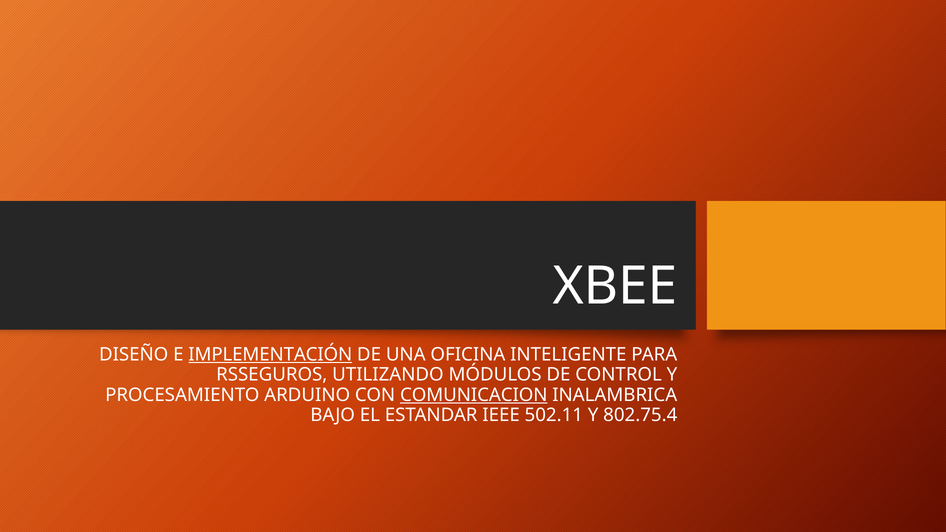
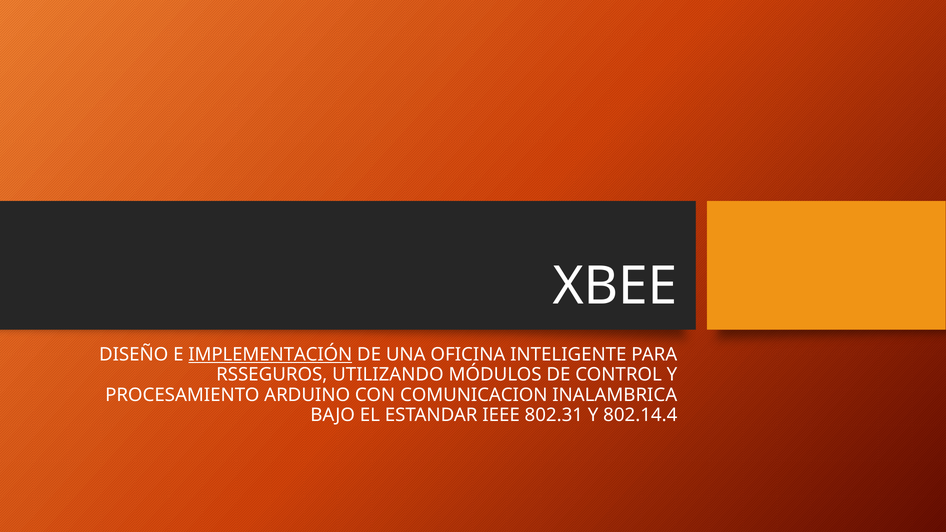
COMUNICACION underline: present -> none (474, 395)
502.11: 502.11 -> 802.31 (554, 415)
802.75.4: 802.75.4 -> 802.14.4 (640, 415)
